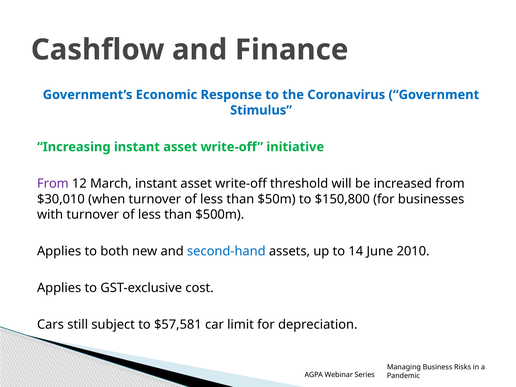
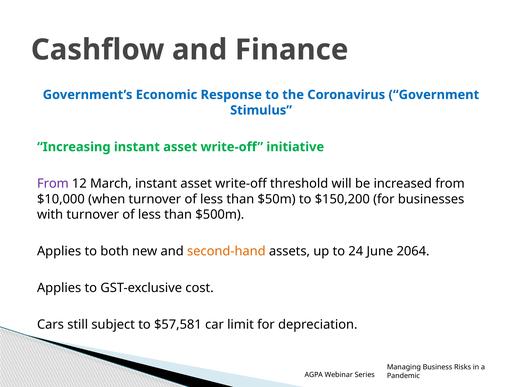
$30,010: $30,010 -> $10,000 (61, 199)
$150,800: $150,800 -> $150,200 (342, 199)
second-hand colour: blue -> orange (226, 251)
14: 14 -> 24 (356, 251)
2010: 2010 -> 2064 (413, 251)
